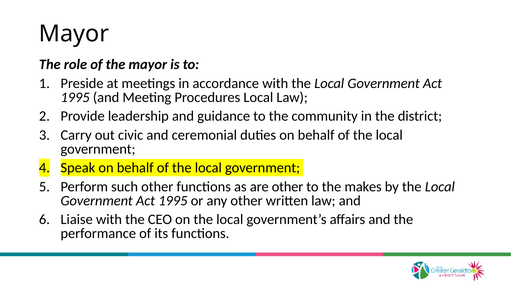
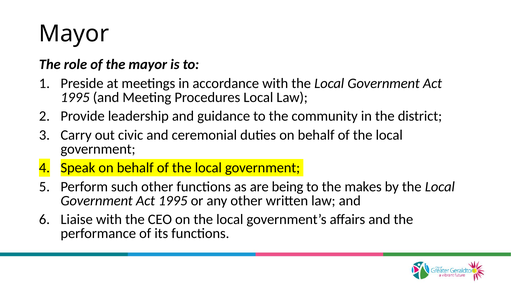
are other: other -> being (288, 186)
